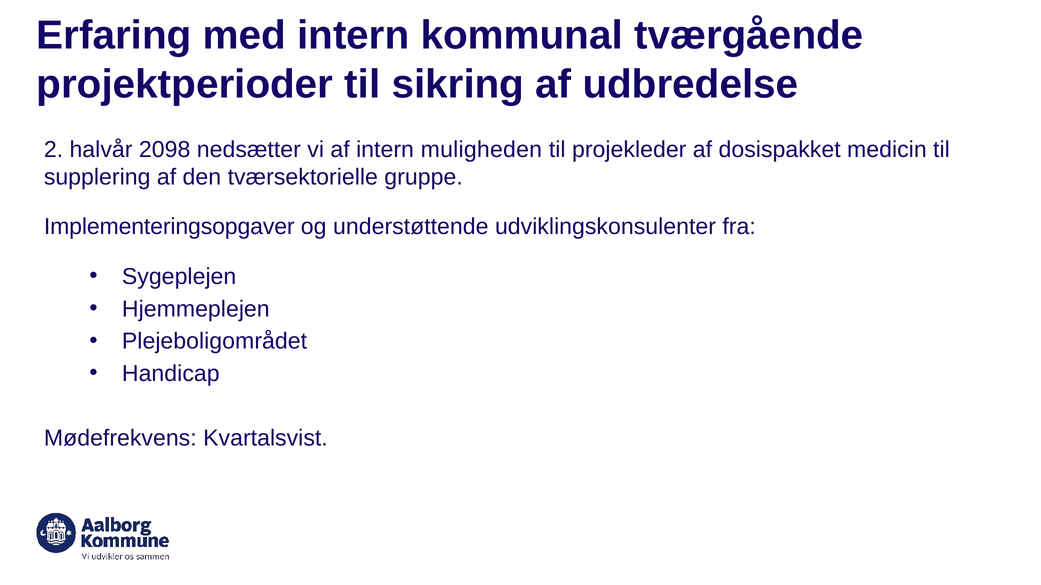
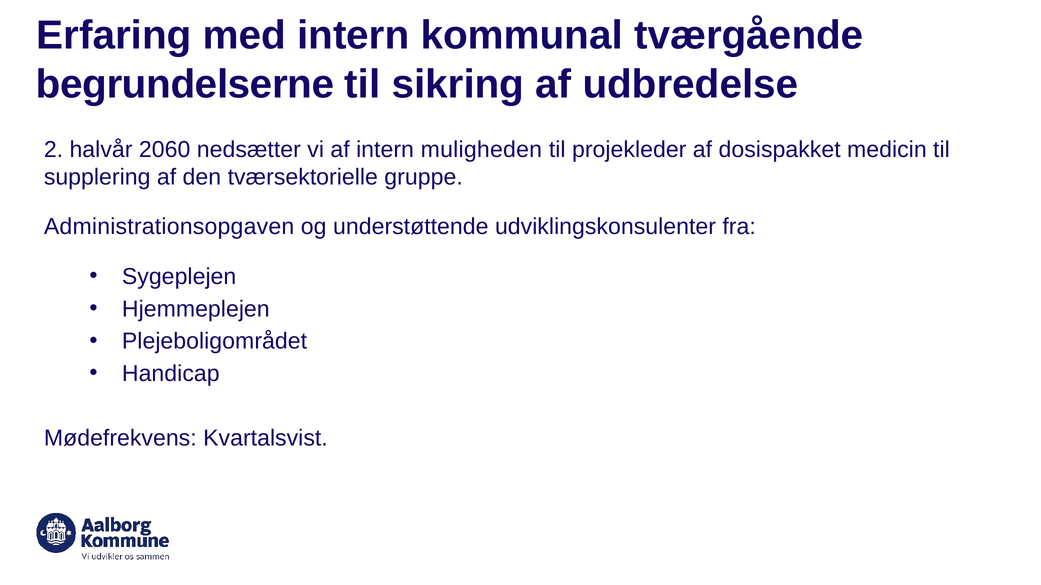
projektperioder: projektperioder -> begrundelserne (185, 84)
2098: 2098 -> 2060 (165, 150)
Implementeringsopgaver: Implementeringsopgaver -> Administrationsopgaven (169, 227)
